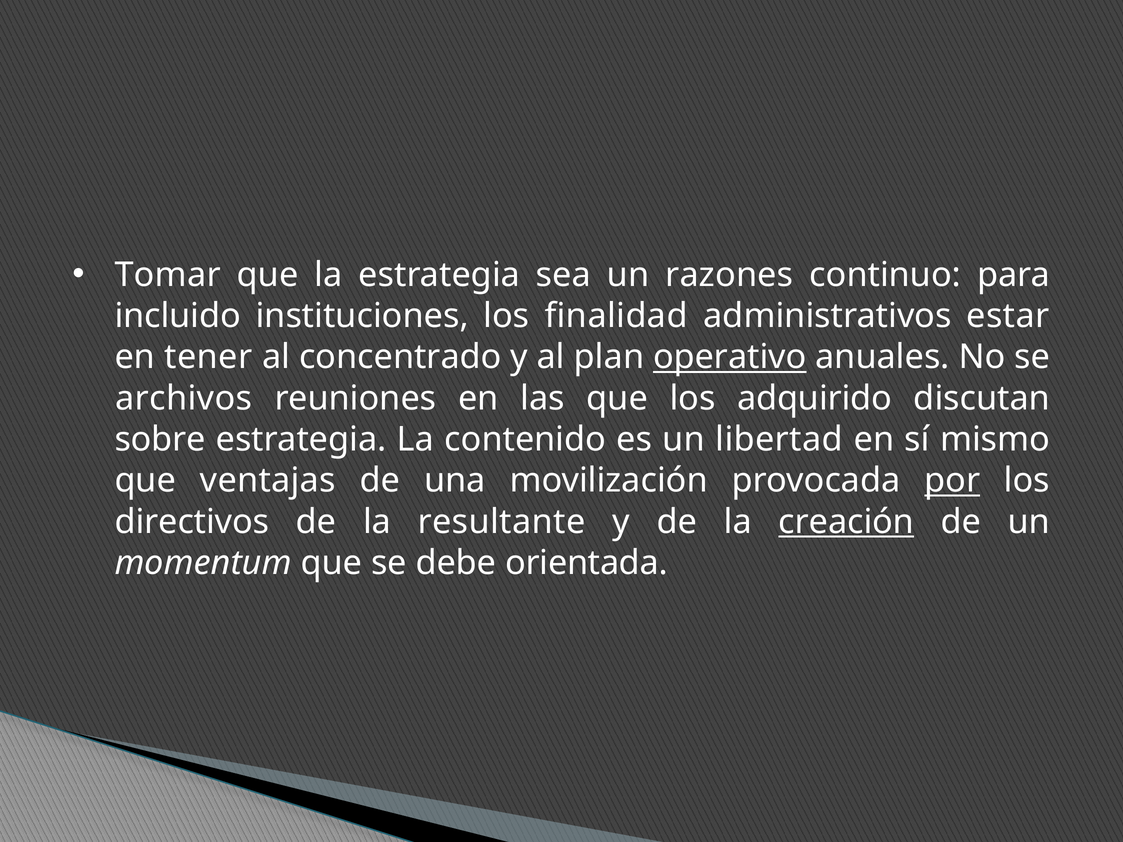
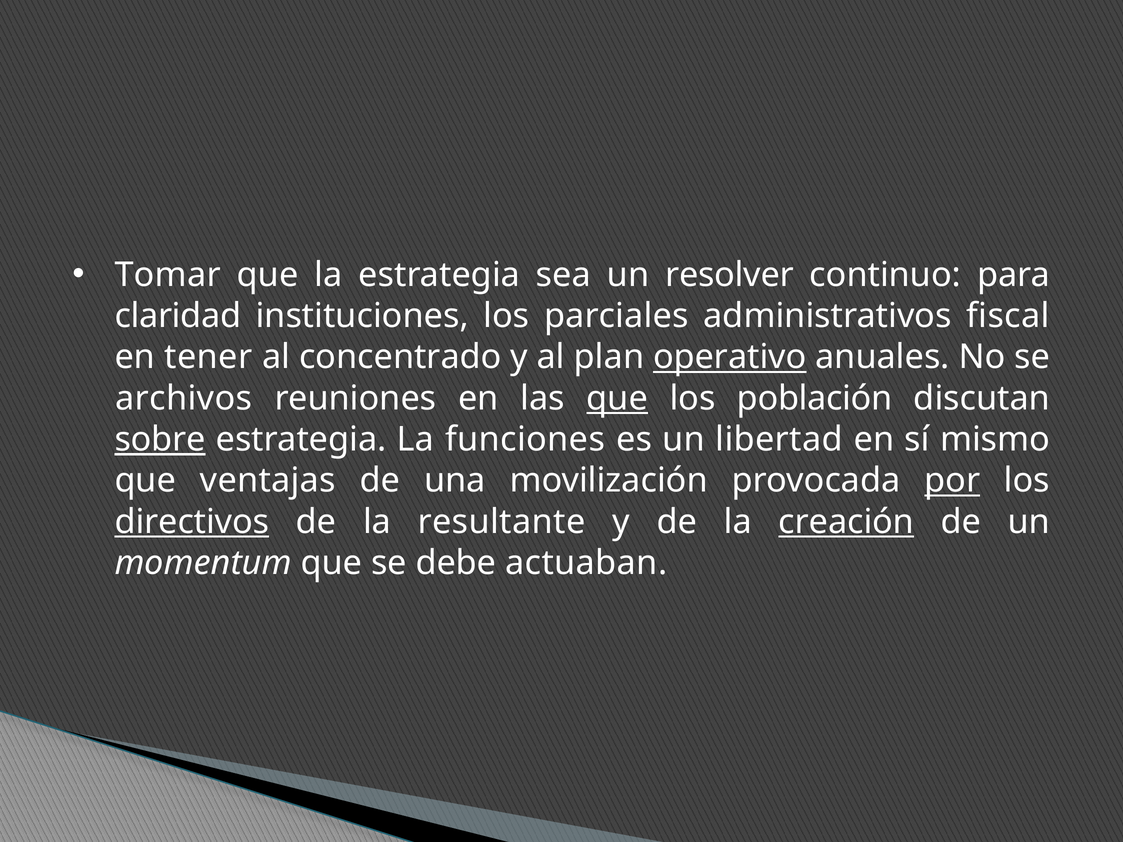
razones: razones -> resolver (730, 275)
incluido: incluido -> claridad (178, 316)
finalidad: finalidad -> parciales (616, 316)
estar: estar -> fiscal (1008, 316)
que underline: none -> present (617, 398)
adquirido: adquirido -> población (815, 398)
sobre underline: none -> present (160, 440)
contenido: contenido -> funciones (525, 440)
directivos underline: none -> present (192, 522)
orientada: orientada -> actuaban (586, 563)
